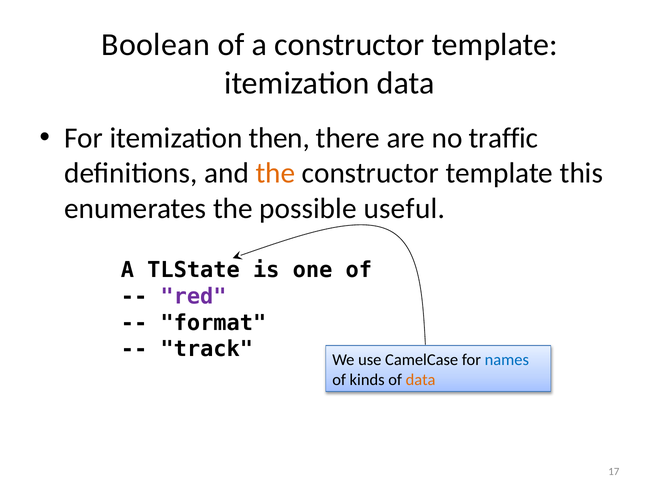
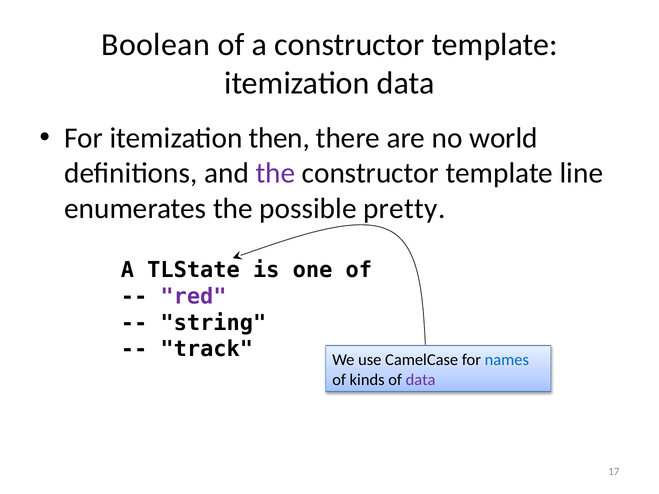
traffic: traffic -> world (503, 138)
the colour: orange -> purple (275, 173)
this: this -> line (581, 173)
useful: useful -> pretty (404, 209)
format: format -> string (213, 323)
data colour: orange -> purple (421, 380)
